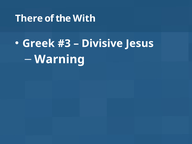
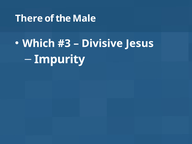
With: With -> Male (84, 18)
Greek: Greek -> Which (39, 43)
Warning: Warning -> Impurity (60, 59)
